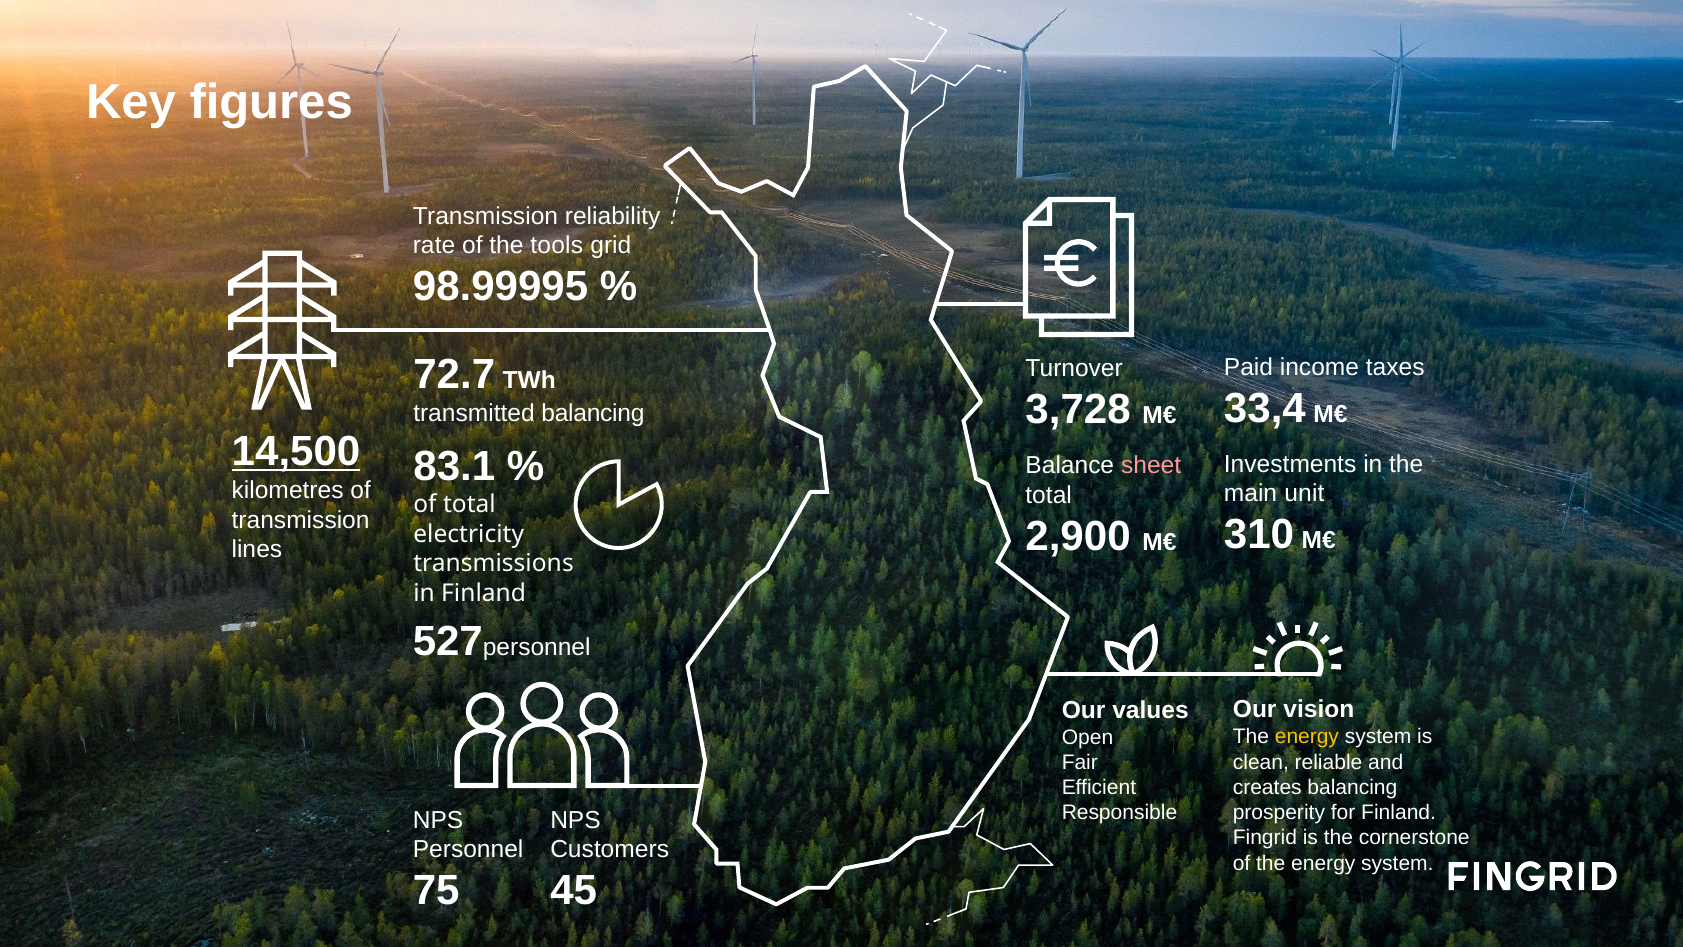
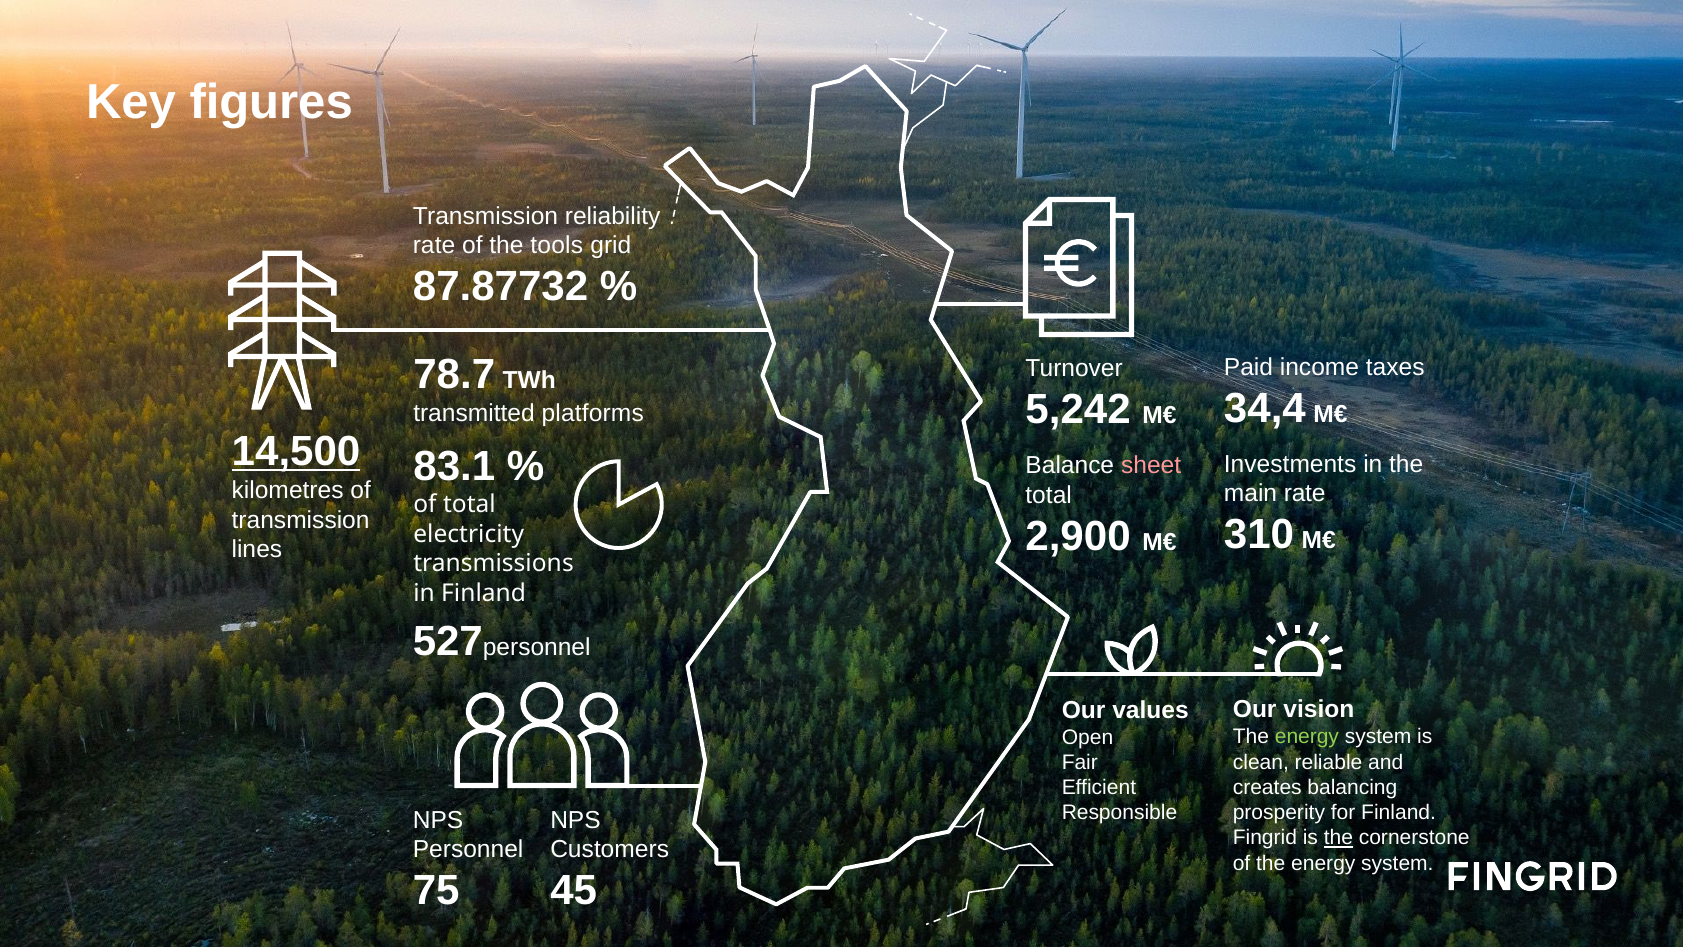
98.99995: 98.99995 -> 87.87732 (501, 287)
72.7: 72.7 -> 78.7 (454, 374)
33,4: 33,4 -> 34,4 (1265, 408)
3,728: 3,728 -> 5,242 (1078, 410)
transmitted balancing: balancing -> platforms (593, 413)
main unit: unit -> rate (1305, 493)
energy colour: yellow -> light green (1307, 737)
the underline: none -> present (1338, 838)
